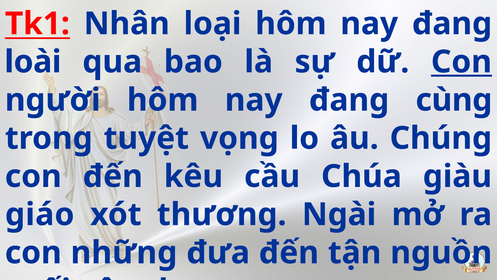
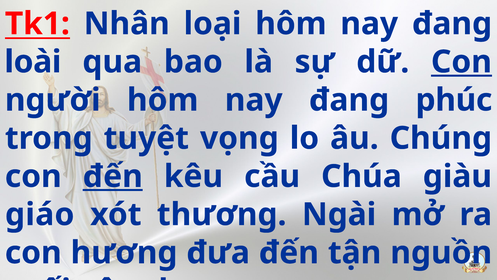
cùng: cùng -> phúc (454, 100)
đến underline: none -> present (113, 176)
những: những -> hương (124, 252)
